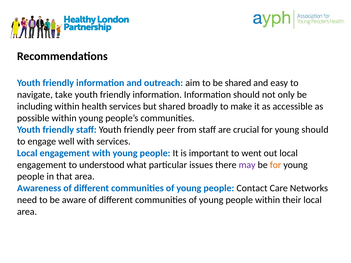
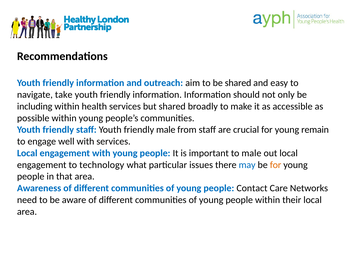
friendly peer: peer -> male (166, 130)
young should: should -> remain (315, 130)
to went: went -> male (251, 153)
understood: understood -> technology (102, 165)
may colour: purple -> blue (247, 165)
